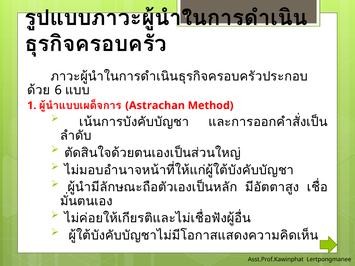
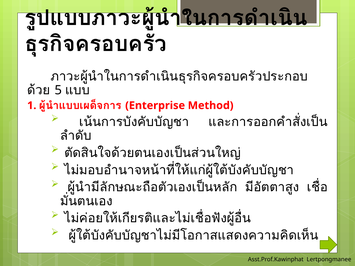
6: 6 -> 5 (58, 90)
Astrachan: Astrachan -> Enterprise (155, 106)
